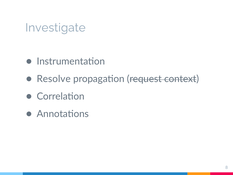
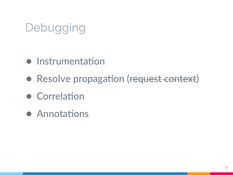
Investigate: Investigate -> Debugging (55, 28)
